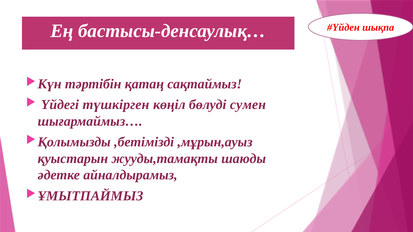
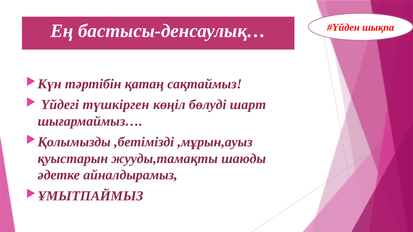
сумен: сумен -> шарт (248, 105)
